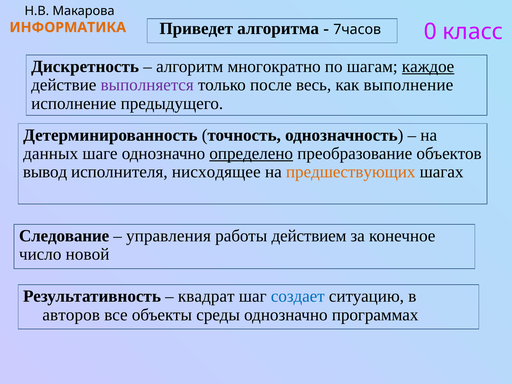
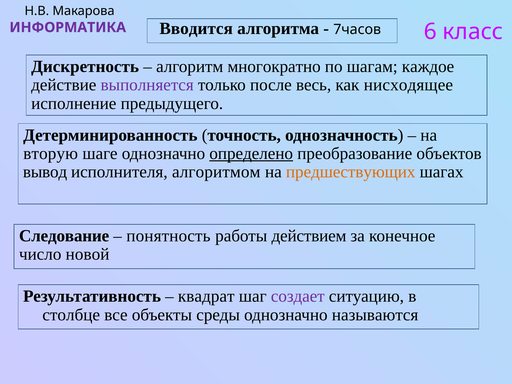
Приведет: Приведет -> Вводится (196, 29)
0: 0 -> 6 (430, 32)
ИНФОРМАТИКА colour: orange -> purple (68, 27)
каждое underline: present -> none (428, 67)
выполнение: выполнение -> нисходящее (408, 85)
данных: данных -> вторую (51, 154)
нисходящее: нисходящее -> алгоритмом (216, 172)
управления: управления -> понятность (168, 236)
создает colour: blue -> purple (298, 296)
авторов: авторов -> столбце (71, 315)
программах: программах -> называются (375, 315)
